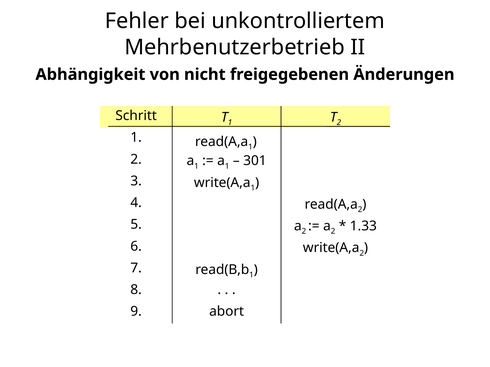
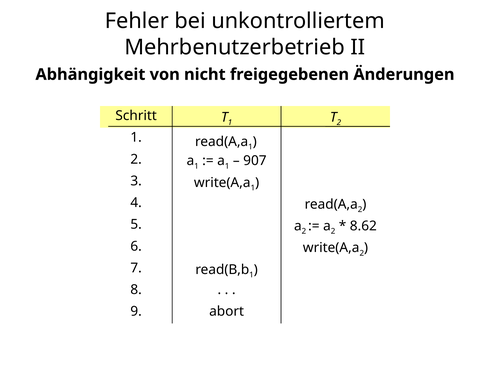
301: 301 -> 907 (255, 161)
1.33: 1.33 -> 8.62 (363, 226)
